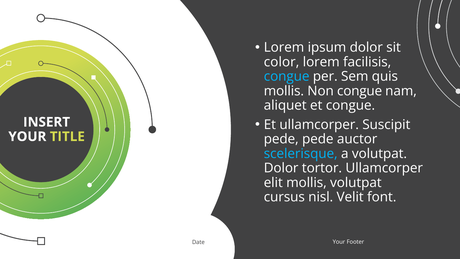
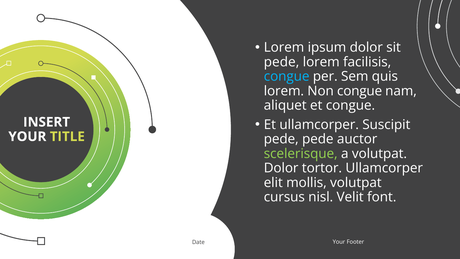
color: color -> pede (281, 62)
mollis: mollis -> lorem (284, 91)
scelerisque colour: light blue -> light green (301, 153)
